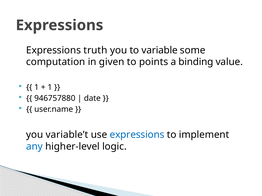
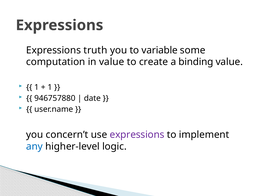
in given: given -> value (112, 62)
points: points -> create (154, 62)
variable’t: variable’t -> concern’t (67, 135)
expressions colour: blue -> purple (137, 135)
